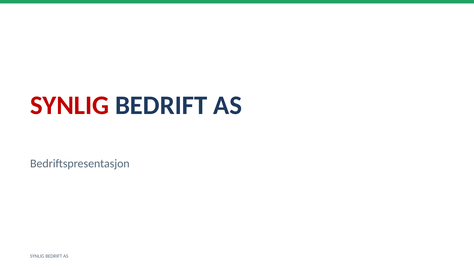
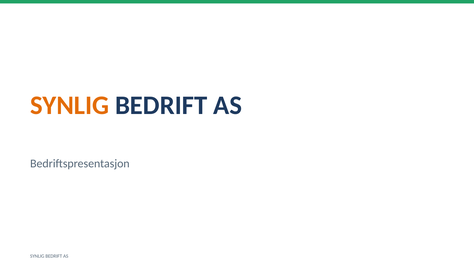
SYNLIG colour: red -> orange (70, 105)
